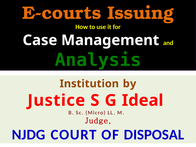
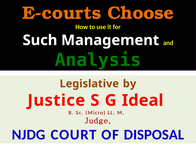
Issuing: Issuing -> Choose (141, 13)
Case: Case -> Such (40, 40)
Institution: Institution -> Legislative (89, 84)
